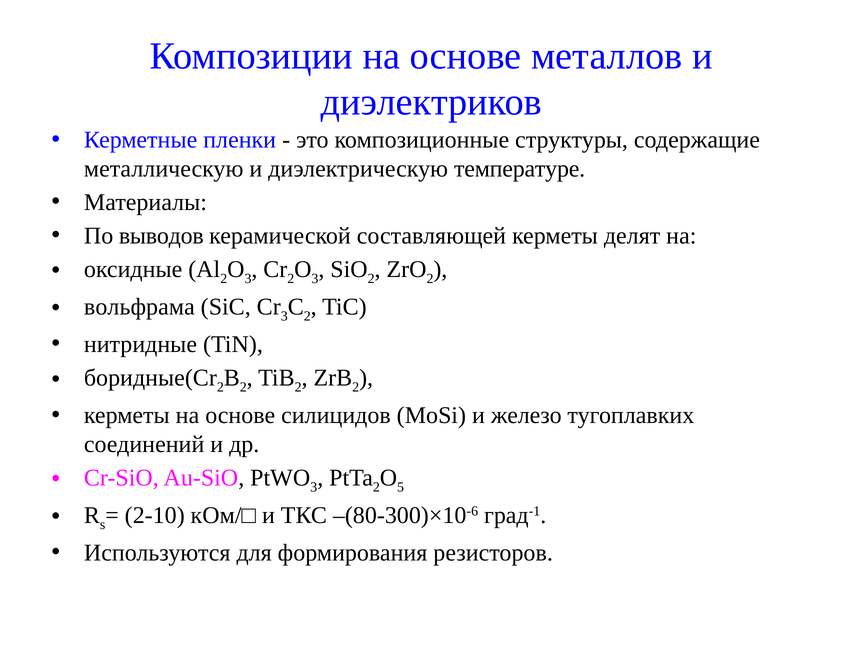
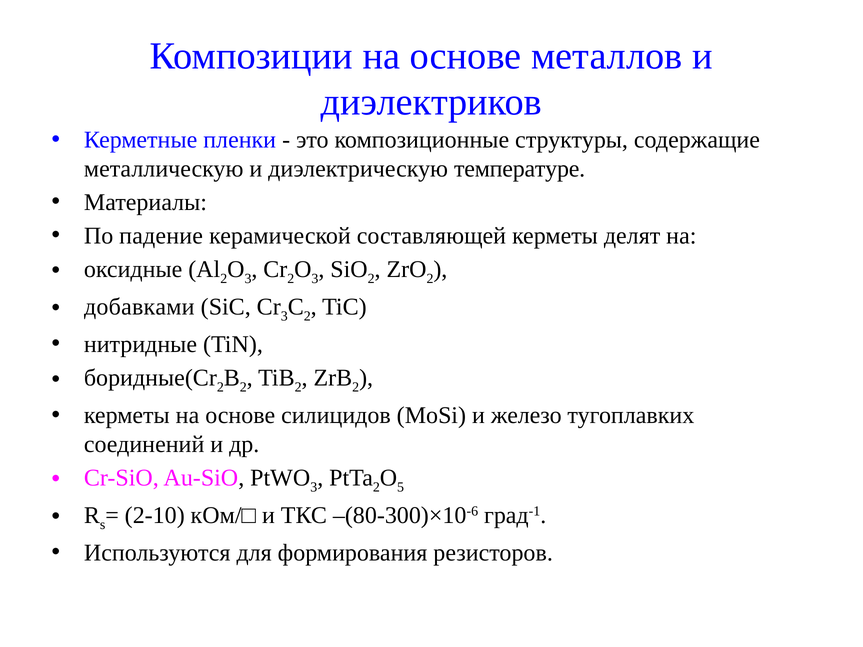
выводов: выводов -> падение (161, 236)
вольфрама: вольфрама -> добавками (139, 307)
